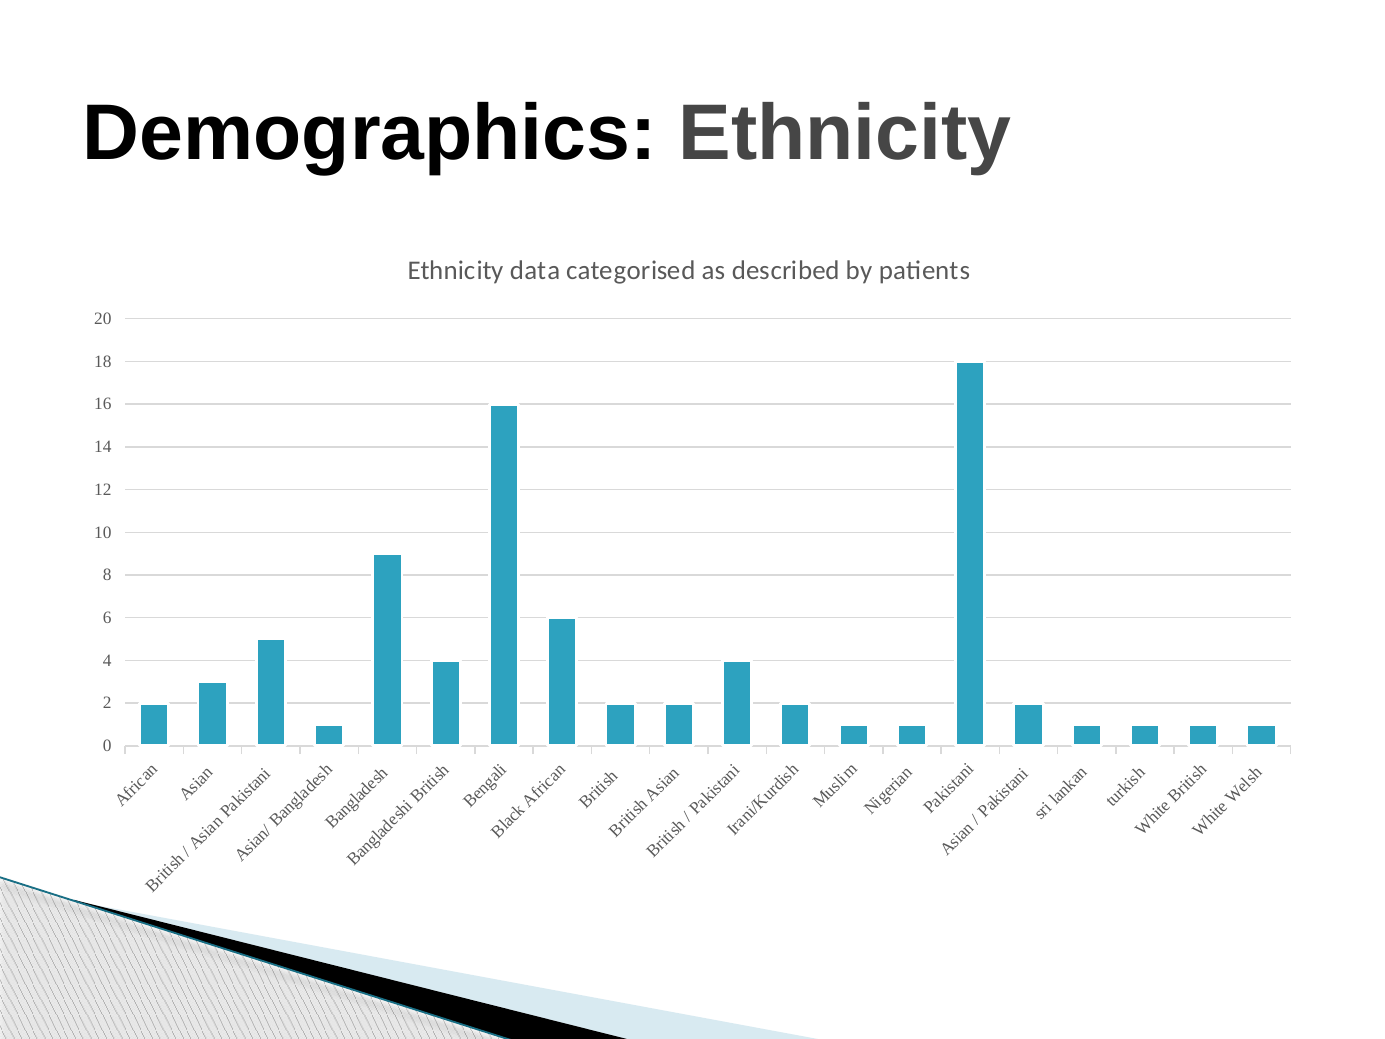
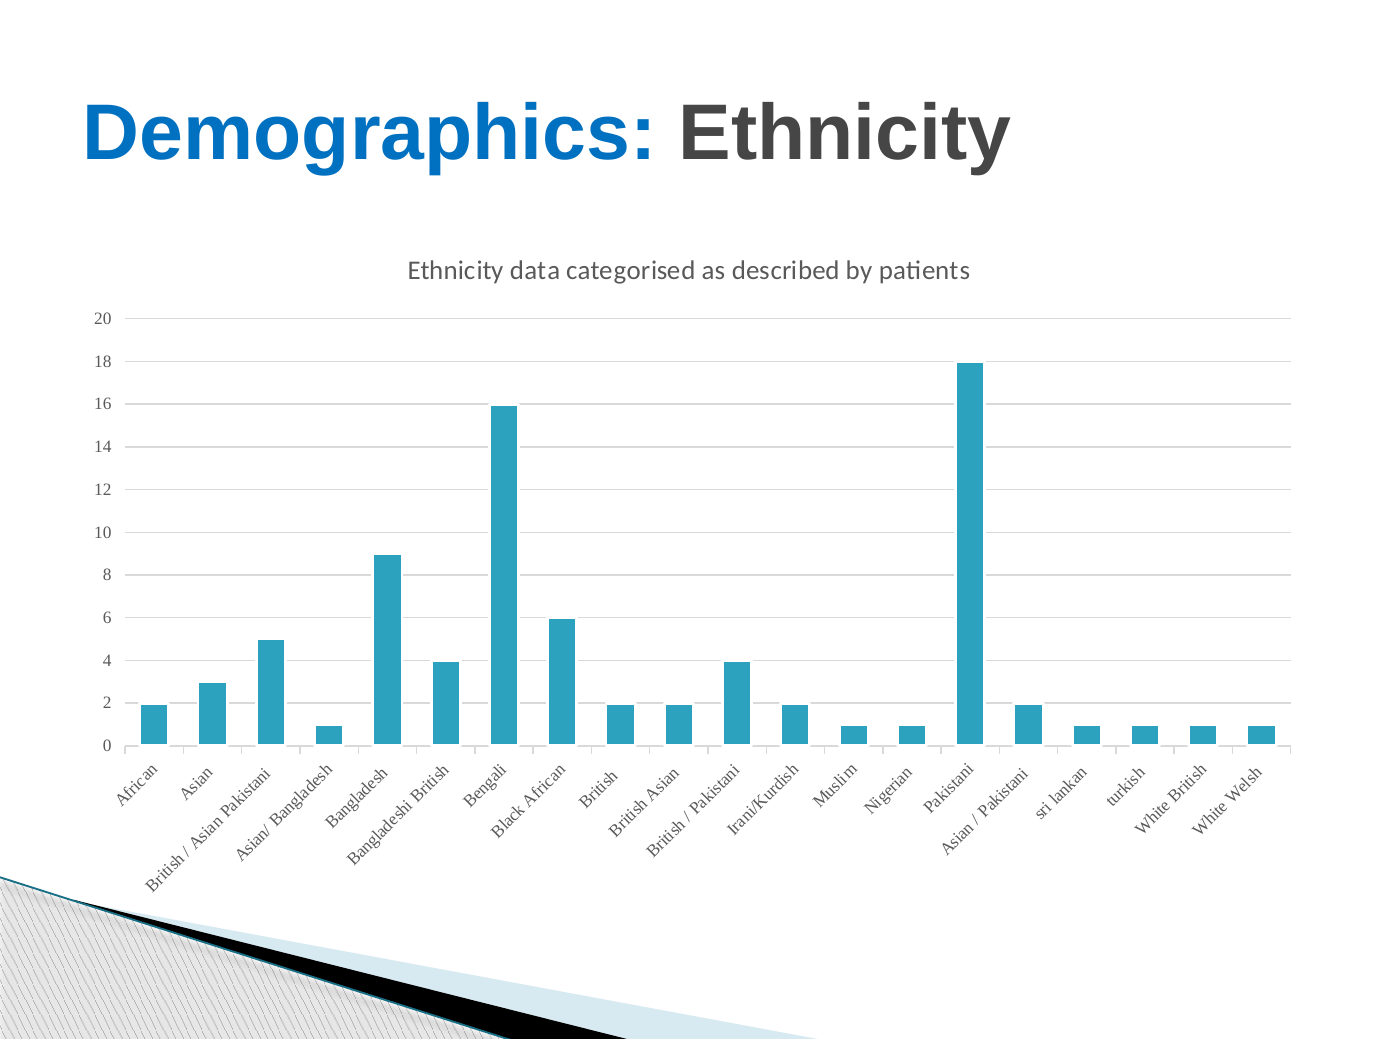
Demographics colour: black -> blue (370, 134)
